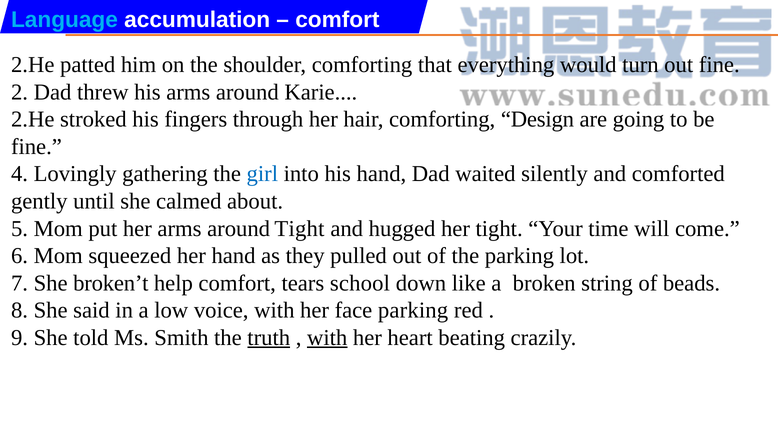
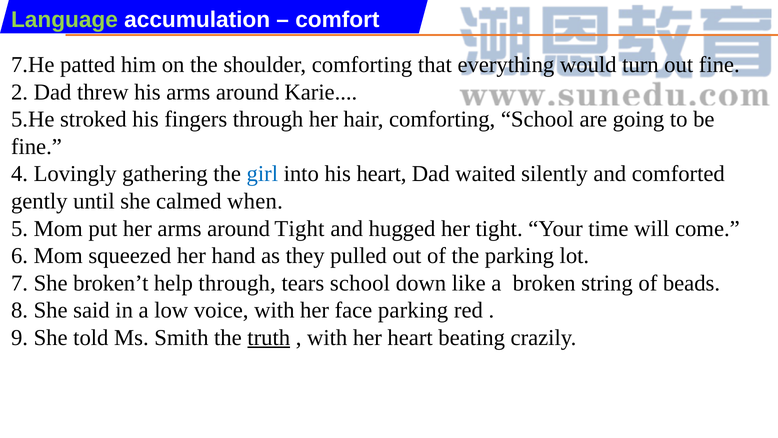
Language colour: light blue -> light green (64, 20)
2.He: 2.He -> 7.He (33, 65)
2.He: 2.He -> 5.He (33, 119)
comforting Design: Design -> School (537, 119)
his hand: hand -> heart (382, 174)
about: about -> when (255, 201)
help comfort: comfort -> through (237, 283)
with underline: present -> none (327, 337)
